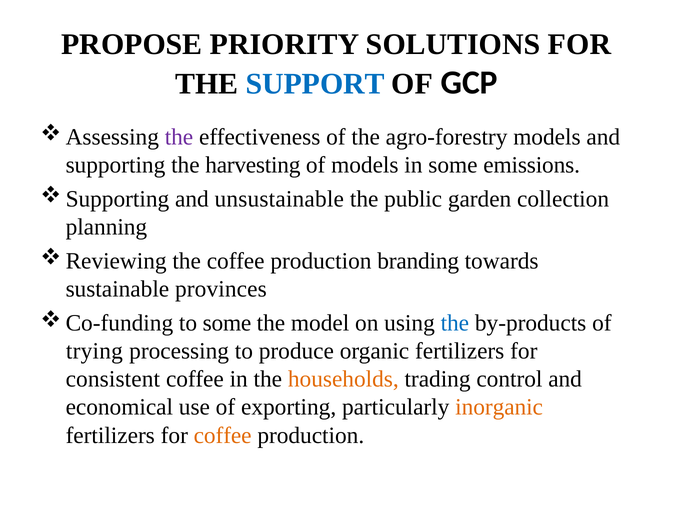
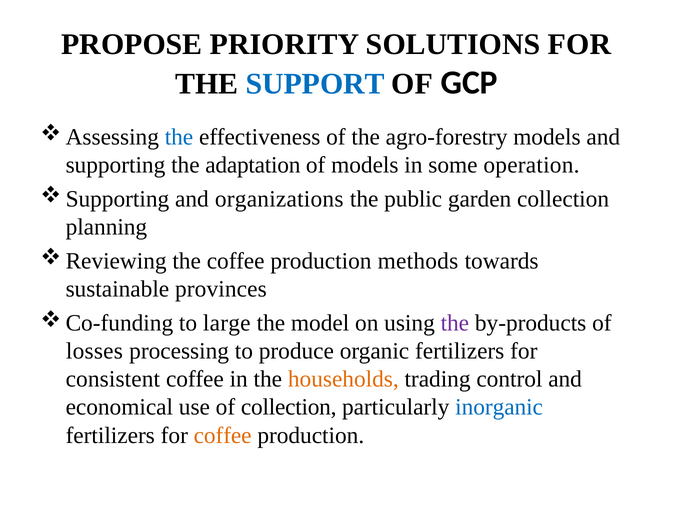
the colour: purple -> blue (179, 137)
harvesting: harvesting -> adaptation (253, 165)
emissions: emissions -> operation (531, 165)
unsustainable: unsustainable -> organizations (279, 199)
branding: branding -> methods (418, 261)
to some: some -> large (227, 323)
the colour: blue -> purple (455, 323)
trying: trying -> losses (94, 351)
of exporting: exporting -> collection (289, 407)
inorganic colour: orange -> blue (499, 407)
